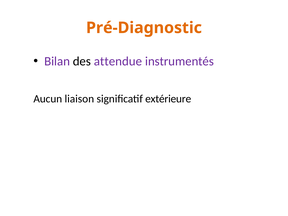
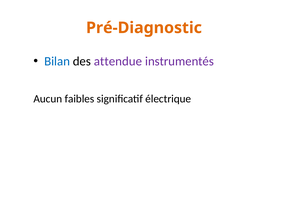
Bilan colour: purple -> blue (57, 61)
liaison: liaison -> faibles (80, 99)
extérieure: extérieure -> électrique (168, 99)
